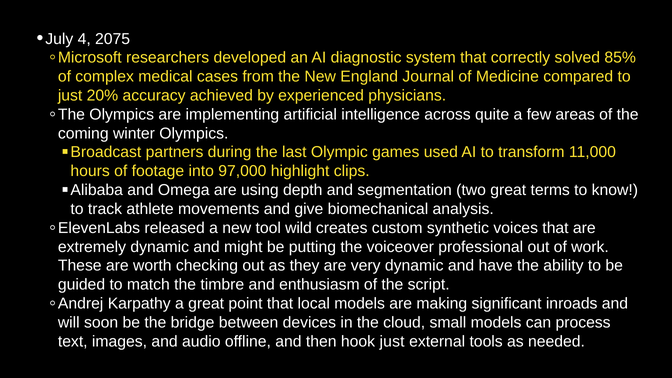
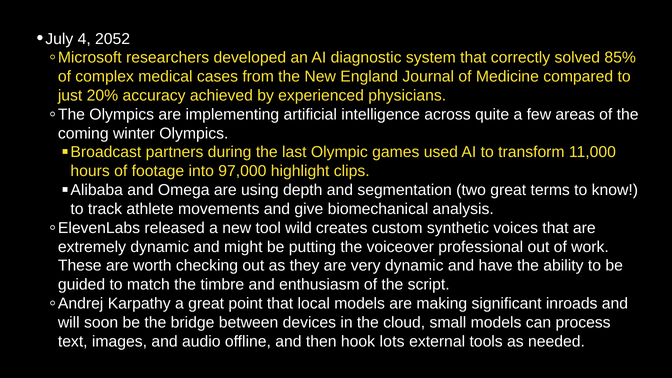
2075: 2075 -> 2052 (113, 39)
hook just: just -> lots (392, 341)
